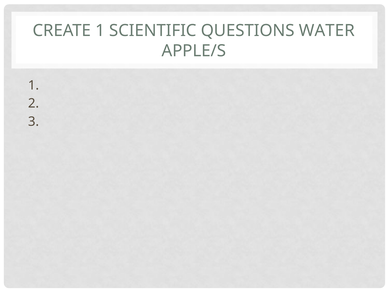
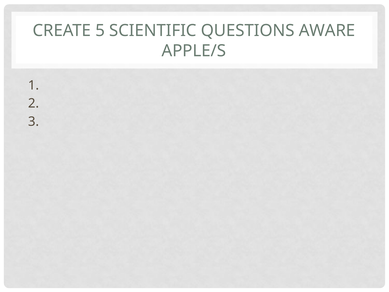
CREATE 1: 1 -> 5 (100, 31)
WATER: WATER -> AWARE (327, 31)
